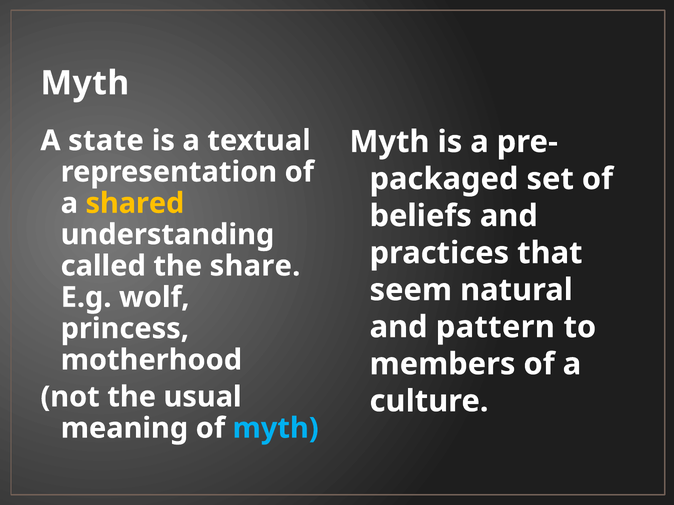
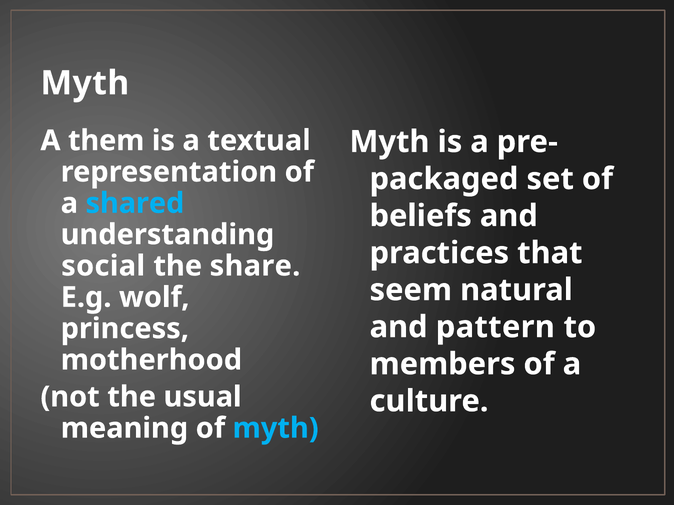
state: state -> them (106, 141)
shared colour: yellow -> light blue (135, 203)
called: called -> social (103, 266)
